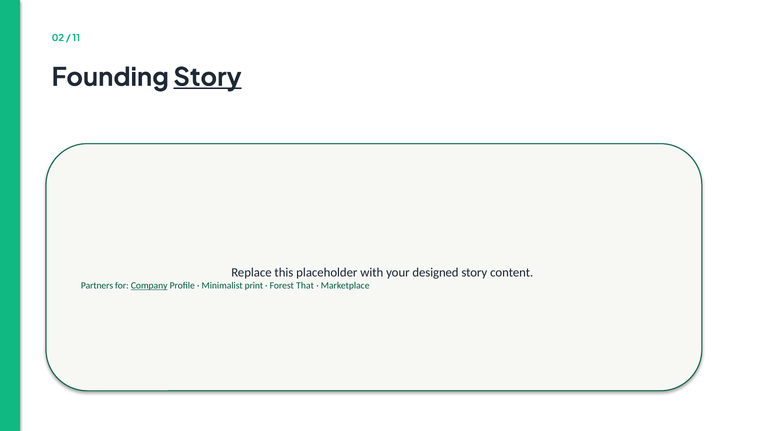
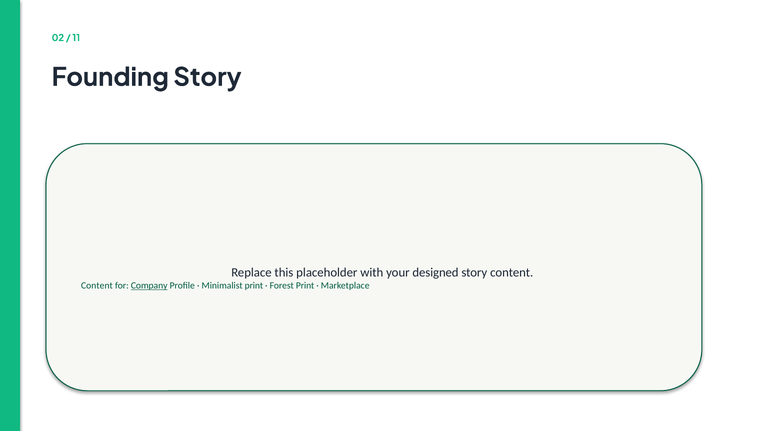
Story underline: present -> none (207, 77)
Partners: Partners -> Content (97, 286)
Forest That: That -> Print (305, 286)
